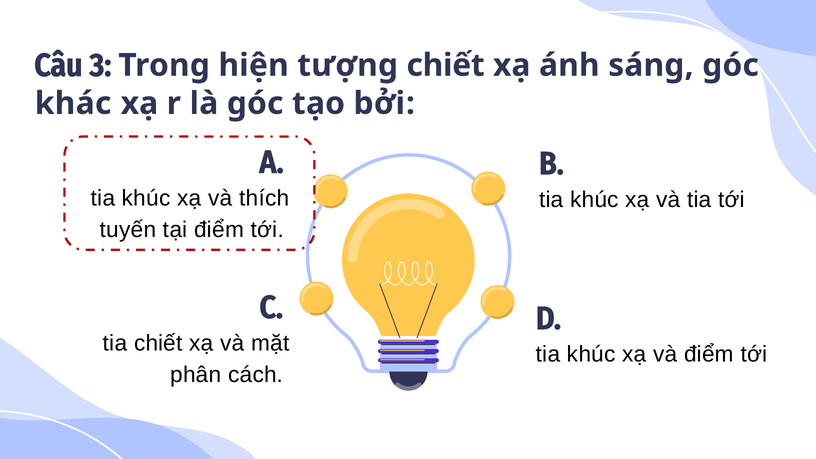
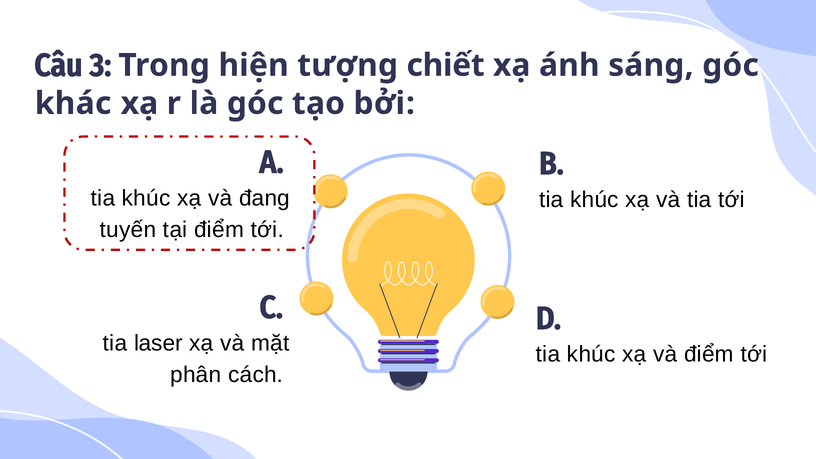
thích: thích -> đang (265, 198)
tia chiết: chiết -> laser (158, 343)
